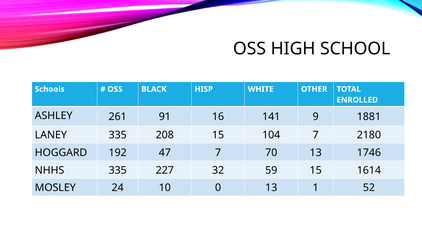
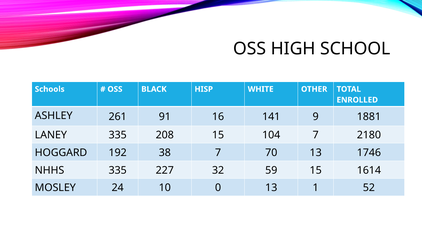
47: 47 -> 38 (165, 153)
